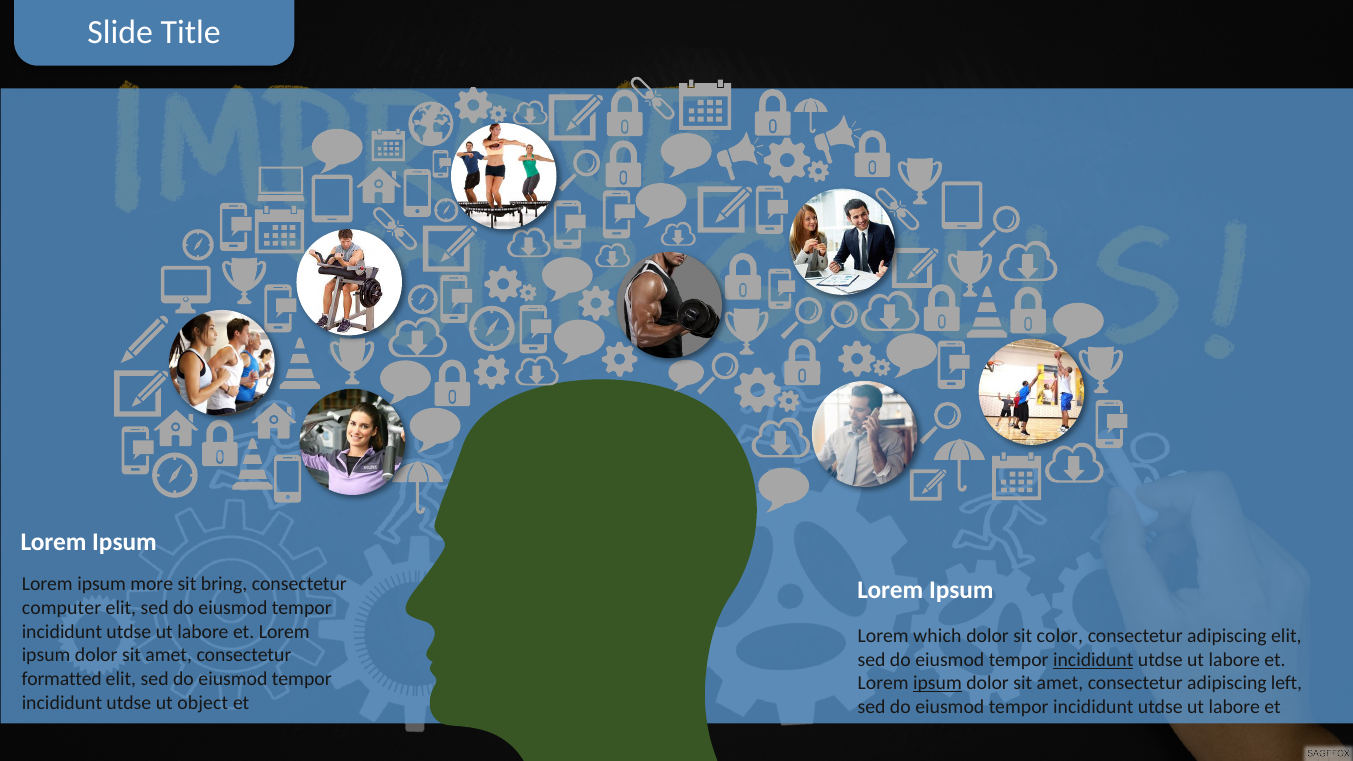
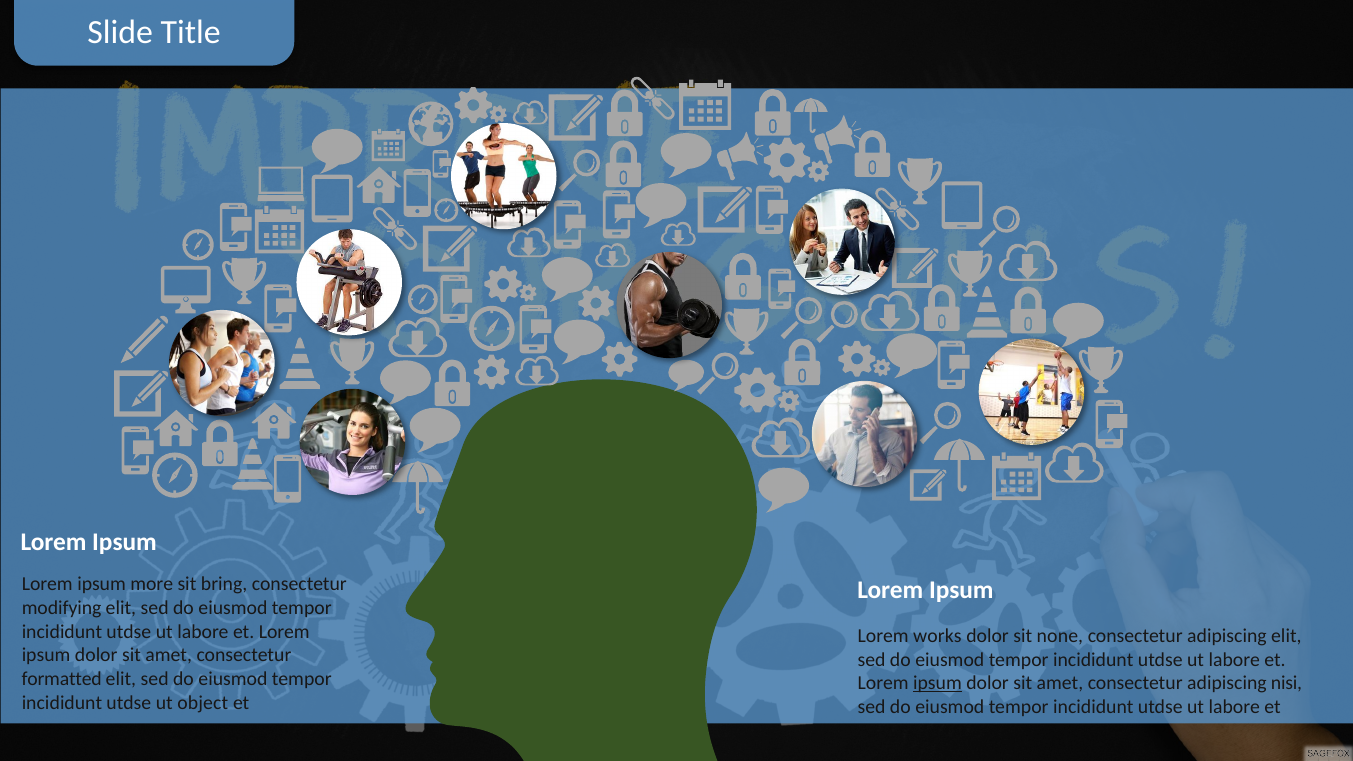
computer: computer -> modifying (62, 608)
which: which -> works (937, 636)
color: color -> none (1060, 636)
incididunt underline: present -> none (1093, 660)
left: left -> nisi (1286, 683)
